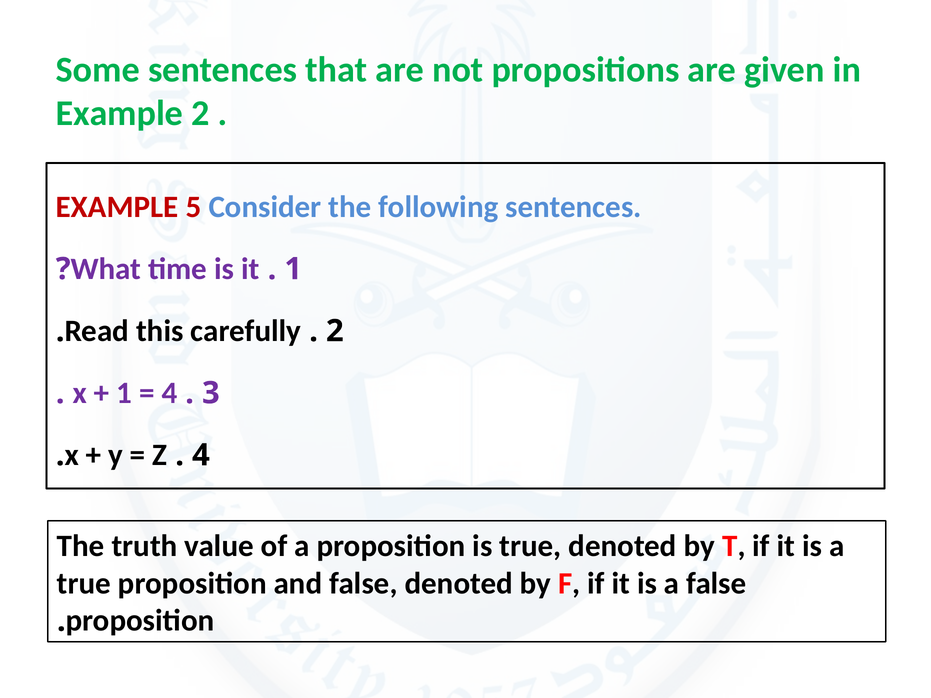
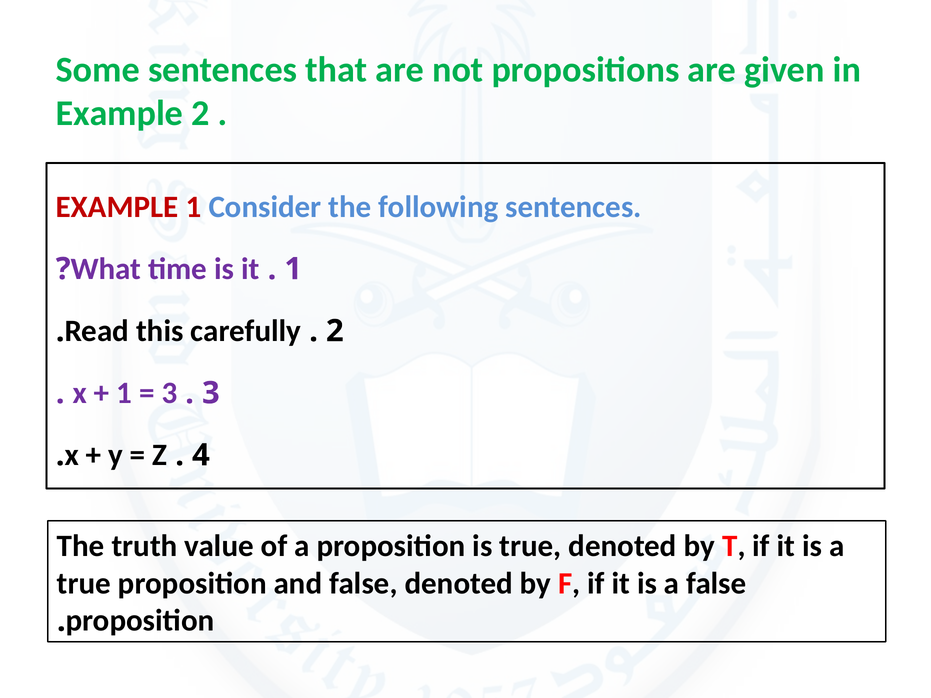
EXAMPLE 5: 5 -> 1 (193, 207)
4: 4 -> 3 (169, 393)
